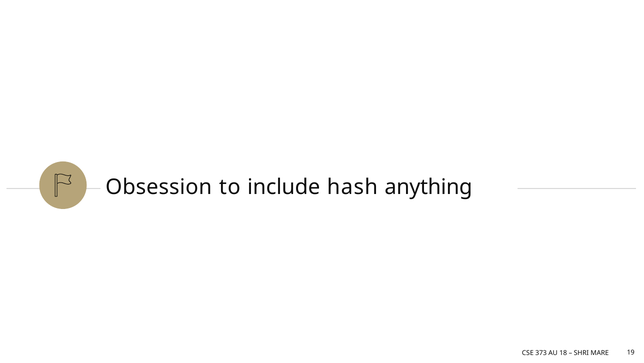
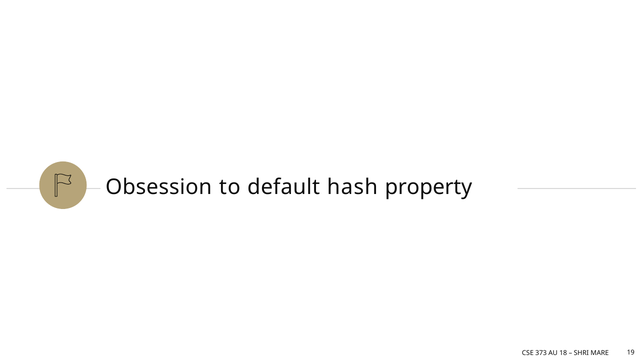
include: include -> default (284, 187)
anything: anything -> property (428, 187)
